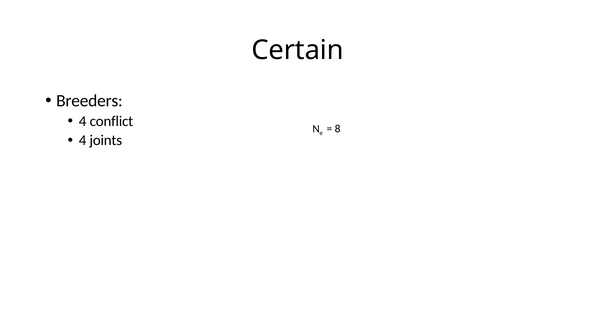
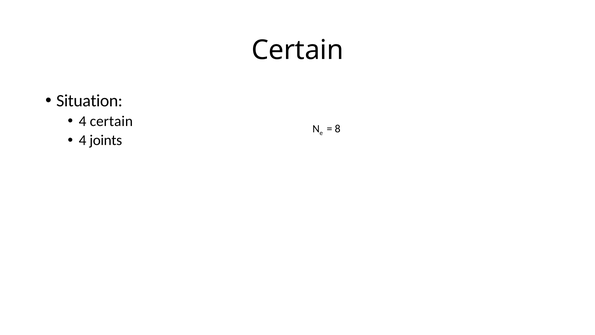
Breeders: Breeders -> Situation (89, 101)
4 conflict: conflict -> certain (111, 121)
